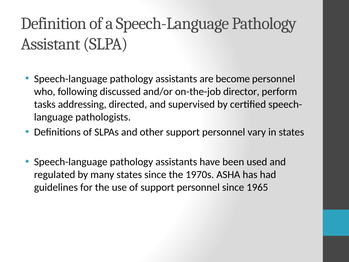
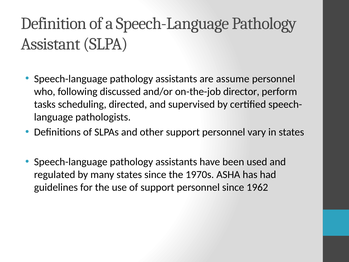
become: become -> assume (233, 79)
addressing: addressing -> scheduling (82, 104)
1965: 1965 -> 1962 (257, 187)
